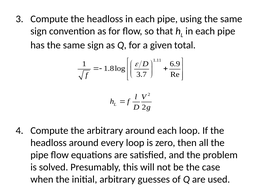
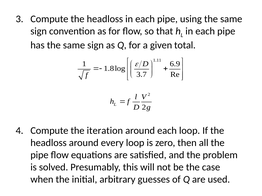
the arbitrary: arbitrary -> iteration (105, 131)
